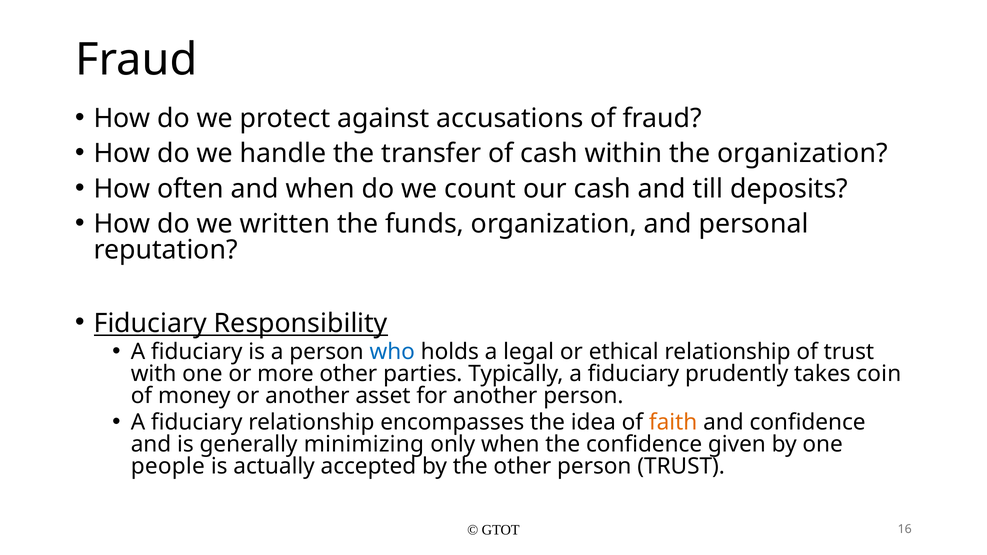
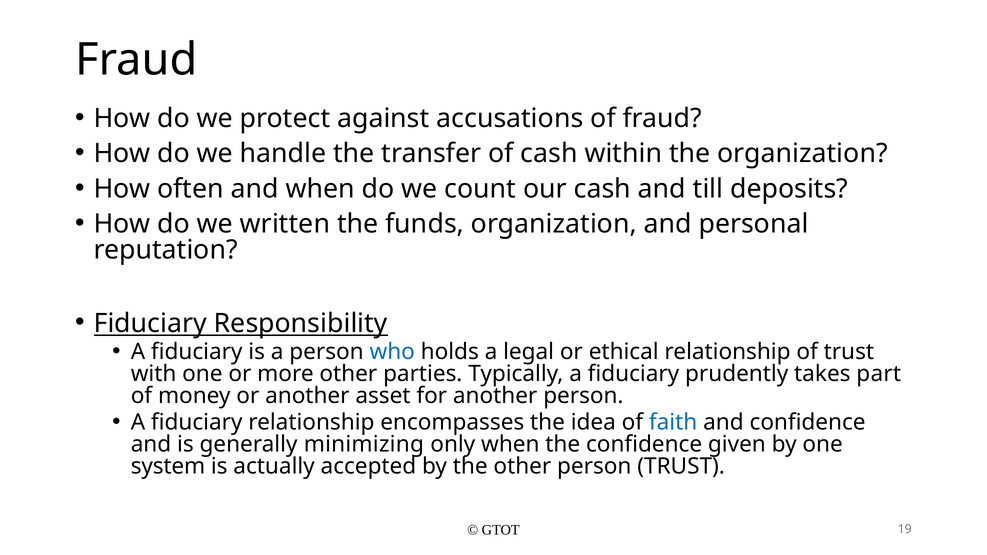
coin: coin -> part (879, 374)
faith colour: orange -> blue (673, 423)
people: people -> system (168, 467)
16: 16 -> 19 (905, 529)
